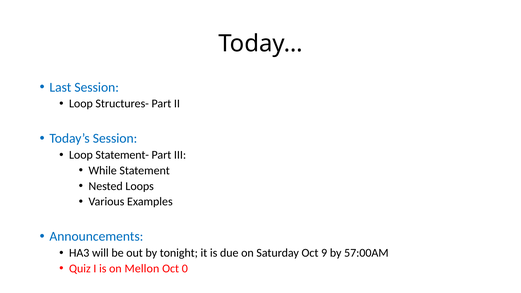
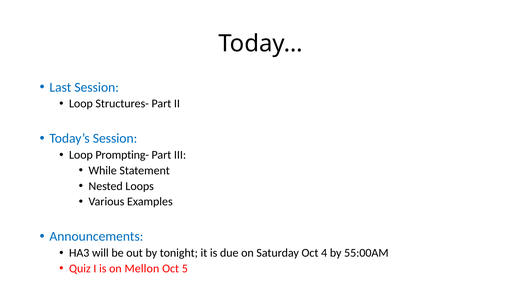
Statement-: Statement- -> Prompting- (122, 155)
9: 9 -> 4 (324, 253)
57:00AM: 57:00AM -> 55:00AM (366, 253)
0: 0 -> 5 (185, 269)
